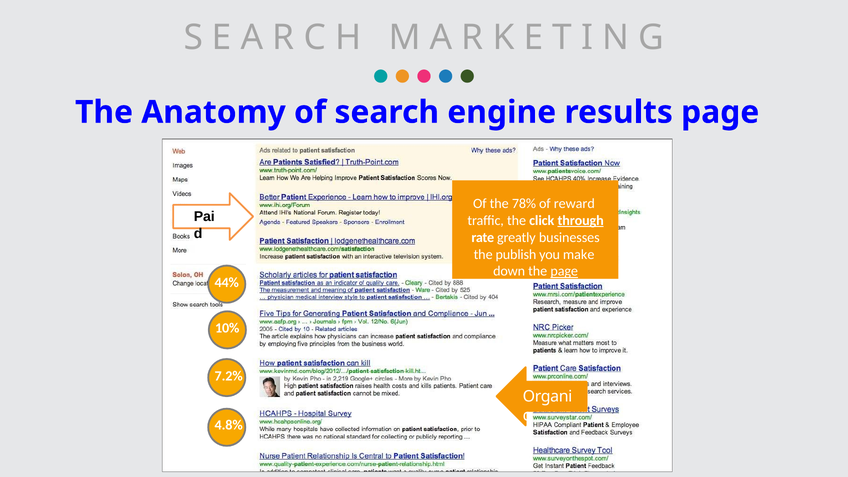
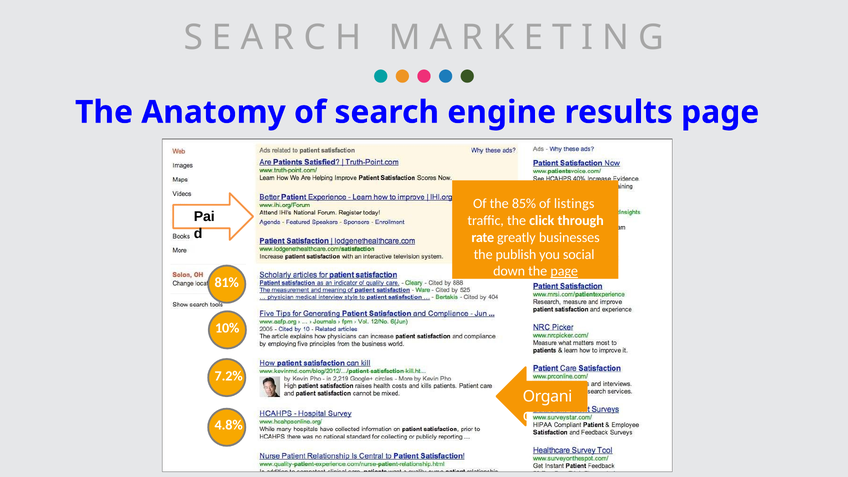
78%: 78% -> 85% (524, 204)
reward: reward -> listings (574, 204)
through underline: present -> none (581, 220)
make: make -> social (579, 254)
44%: 44% -> 81% (227, 283)
